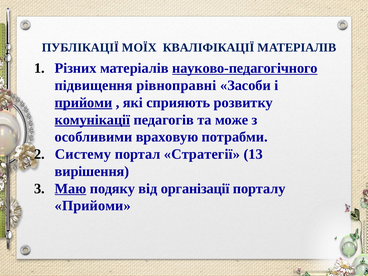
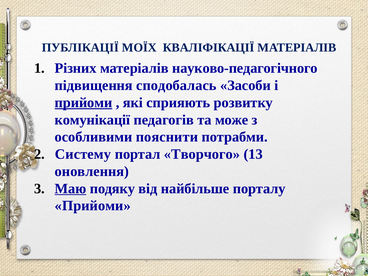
науково-педагогічного underline: present -> none (245, 68)
рівноправні: рівноправні -> сподобалась (176, 85)
комунікації underline: present -> none (92, 120)
враховую: враховую -> пояснити (167, 137)
Стратегії: Стратегії -> Творчого (202, 154)
вирішення: вирішення -> оновлення (92, 171)
організації: організації -> найбільше (195, 189)
